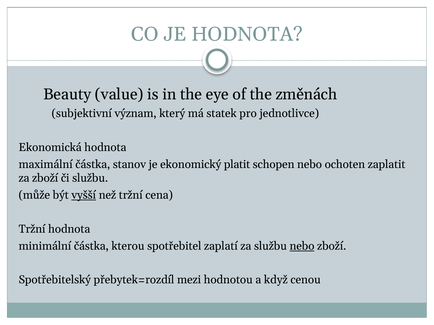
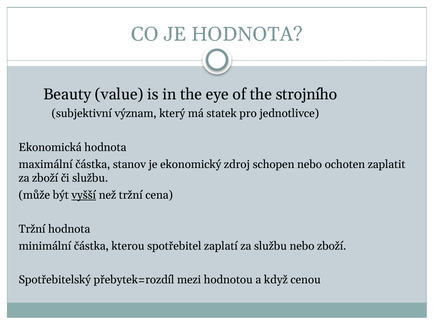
změnách: změnách -> strojního (307, 94)
platit: platit -> zdroj (237, 165)
nebo underline: present -> none (302, 246)
